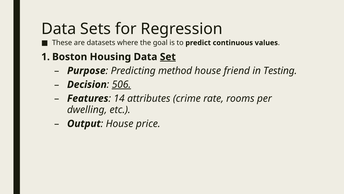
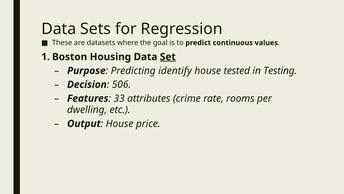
method: method -> identify (175, 71)
friend: friend -> tested (237, 71)
506 underline: present -> none (121, 84)
14: 14 -> 33 (119, 98)
